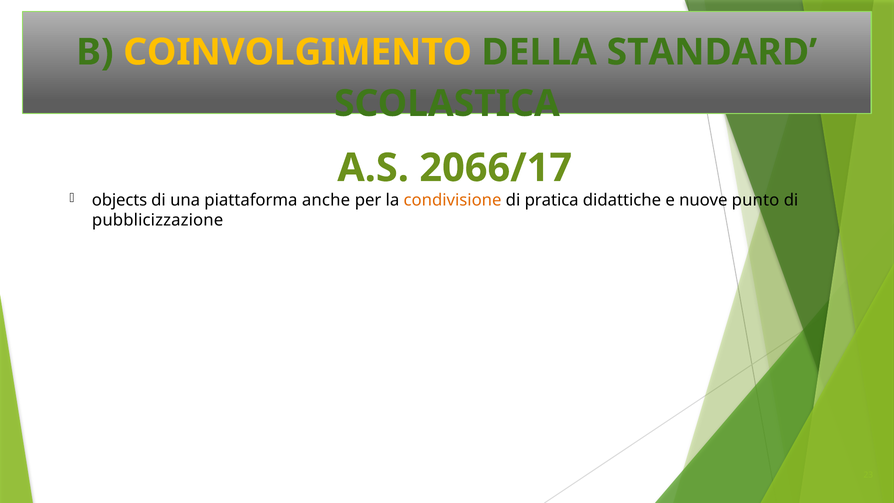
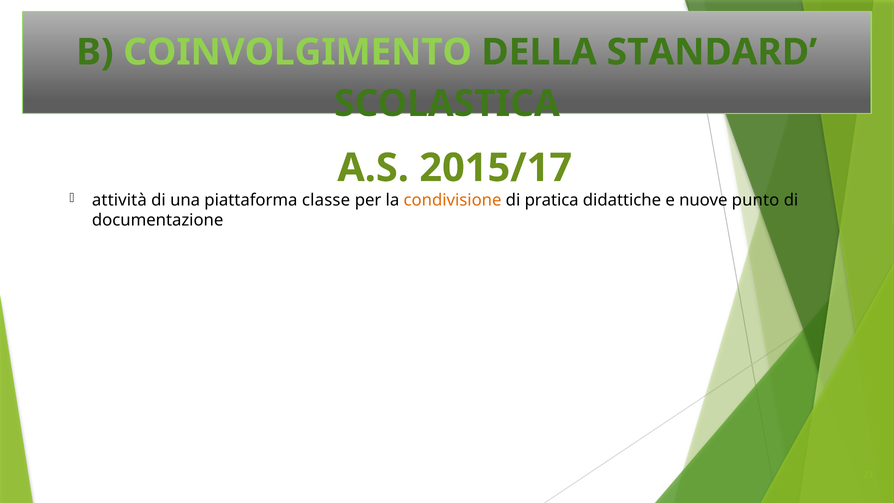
COINVOLGIMENTO colour: yellow -> light green (298, 52)
2066/17: 2066/17 -> 2015/17 (496, 168)
objects: objects -> attività (119, 200)
anche: anche -> classe (326, 200)
pubblicizzazione: pubblicizzazione -> documentazione (158, 220)
